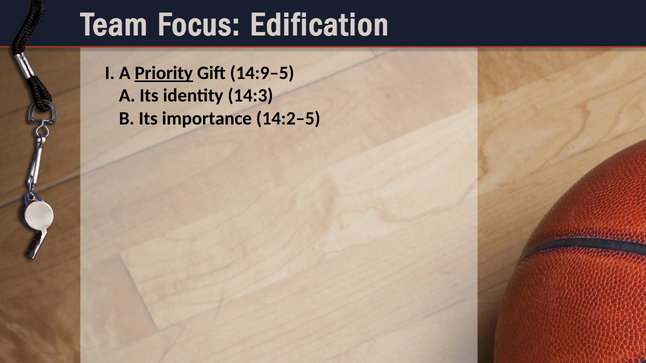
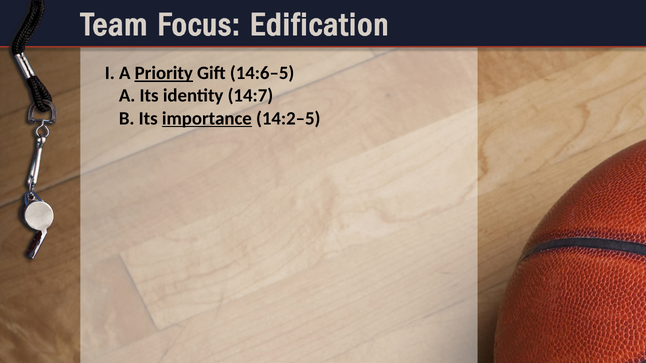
14:9–5: 14:9–5 -> 14:6–5 (262, 73)
14:3: 14:3 -> 14:7 (250, 96)
importance underline: none -> present (207, 118)
